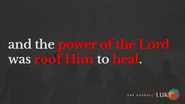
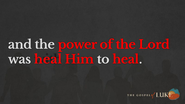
was roof: roof -> heal (48, 59)
